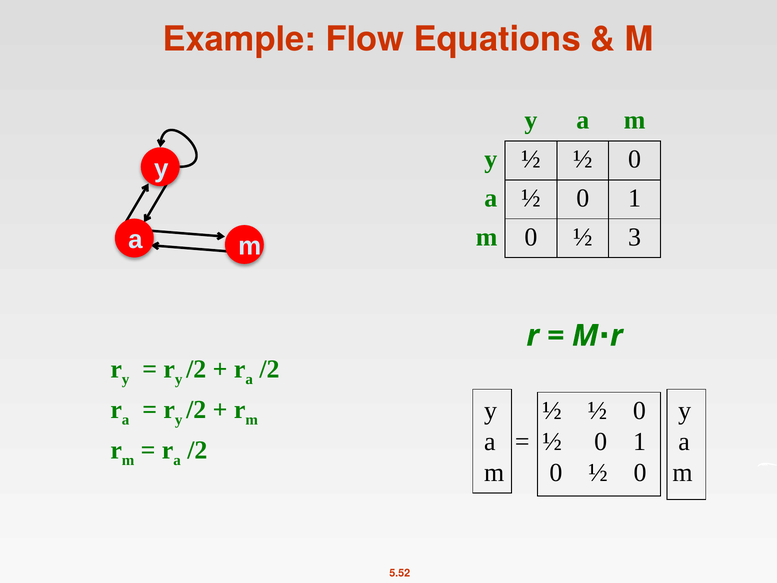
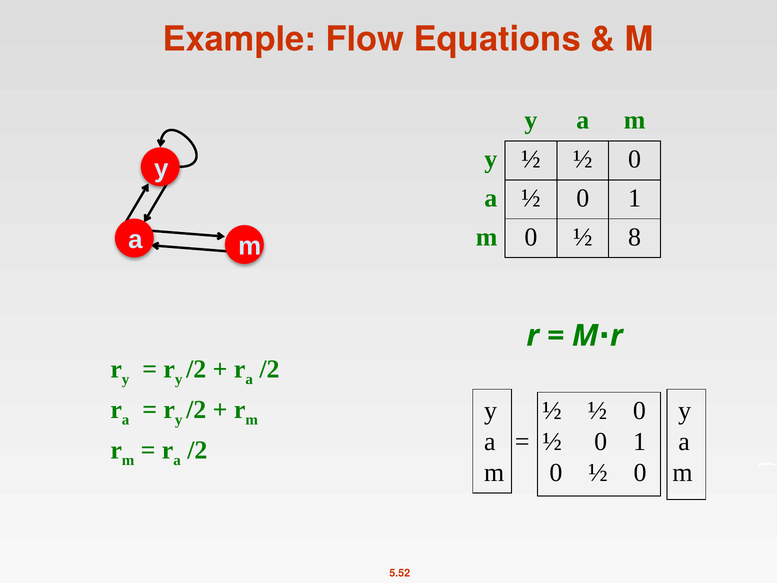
3: 3 -> 8 (635, 237)
